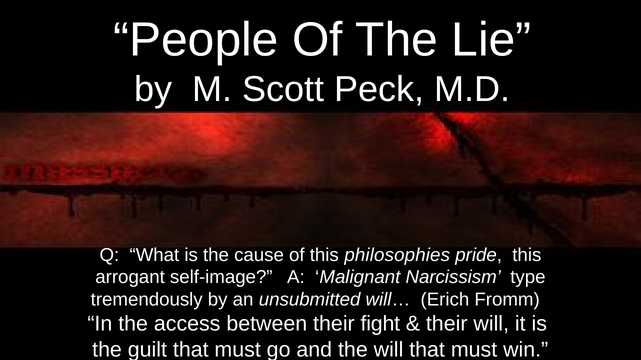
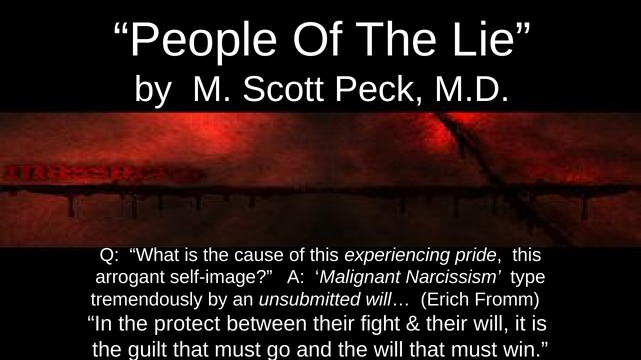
philosophies: philosophies -> experiencing (397, 255)
access: access -> protect (187, 324)
